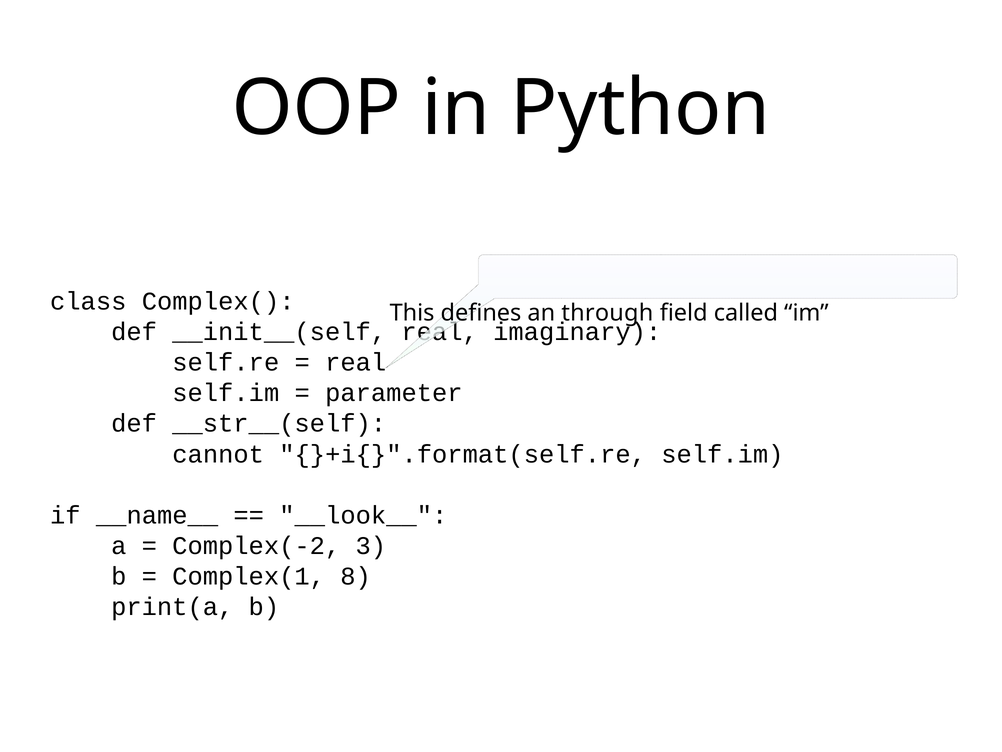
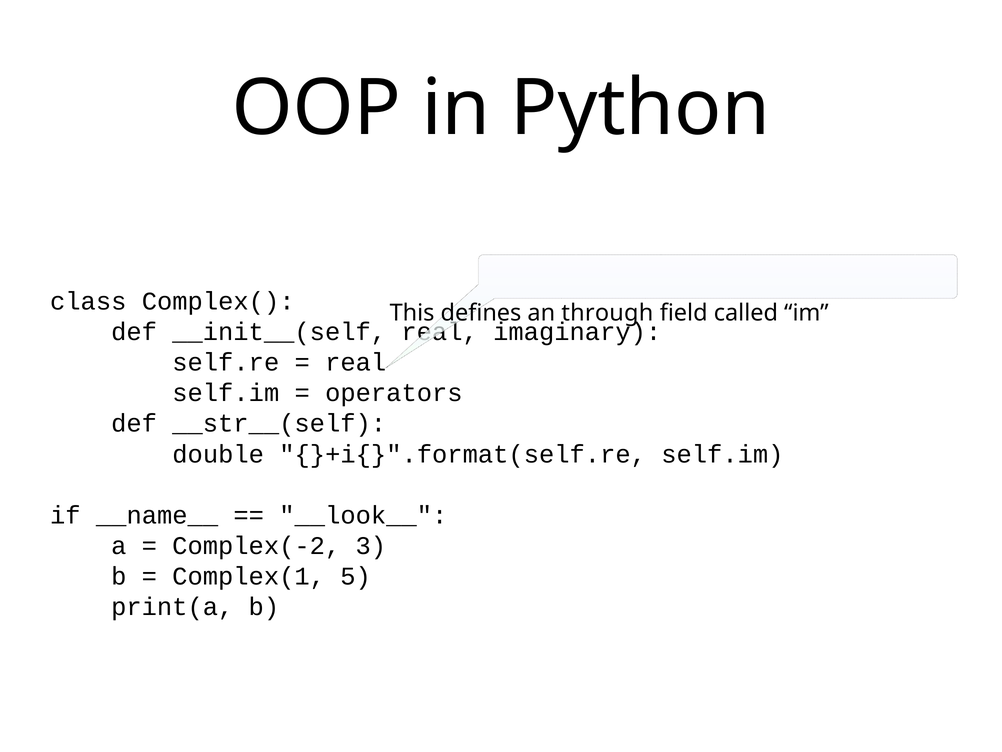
parameter: parameter -> operators (394, 393)
cannot: cannot -> double (218, 454)
8: 8 -> 5 (356, 576)
